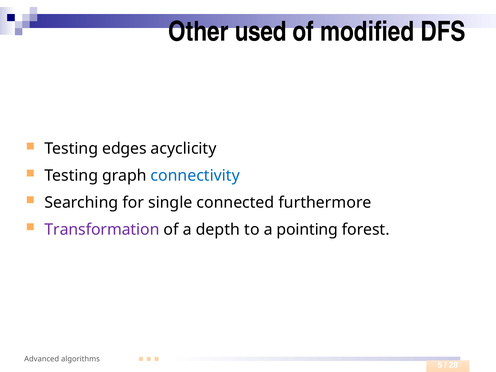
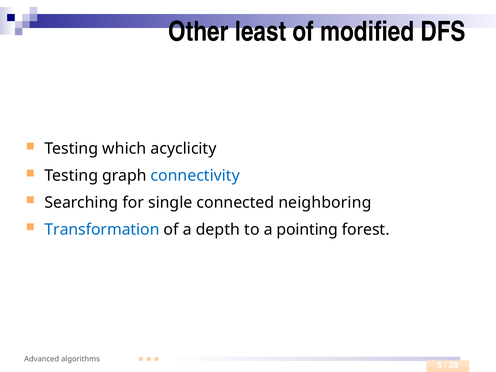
used: used -> least (261, 32)
edges: edges -> which (124, 149)
furthermore: furthermore -> neighboring (325, 203)
Transformation colour: purple -> blue (102, 229)
